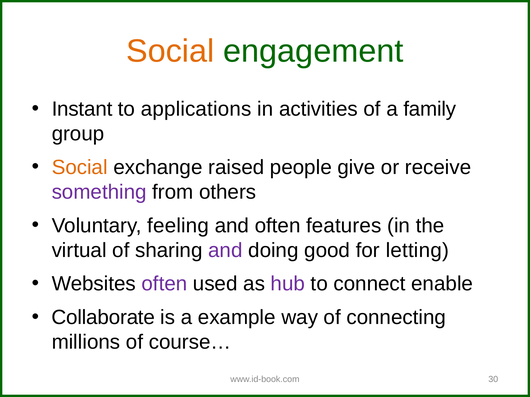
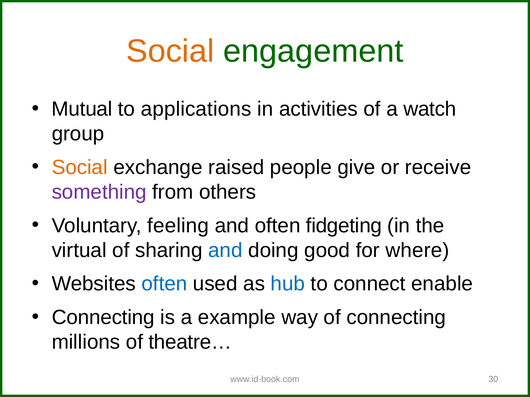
Instant: Instant -> Mutual (82, 109)
family: family -> watch (430, 109)
features: features -> fidgeting (344, 226)
and colour: purple -> blue (225, 251)
letting: letting -> where (417, 251)
often colour: purple -> blue (164, 284)
hub colour: purple -> blue (288, 284)
Collaborate: Collaborate -> Connecting (103, 318)
course…: course… -> theatre… (190, 342)
